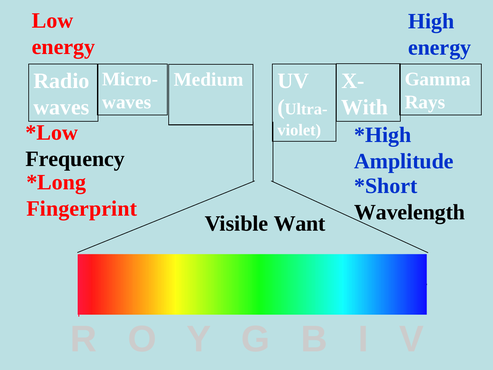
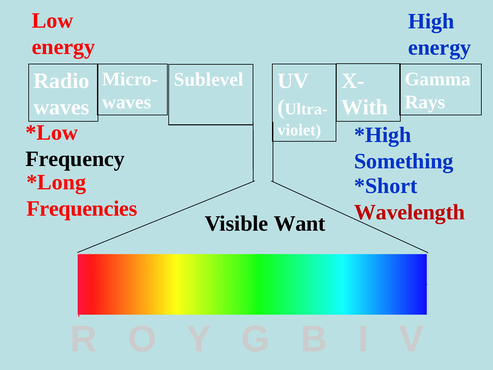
Medium: Medium -> Sublevel (209, 80)
Amplitude: Amplitude -> Something (404, 161)
Fingerprint: Fingerprint -> Frequencies (82, 208)
Wavelength colour: black -> red (410, 212)
